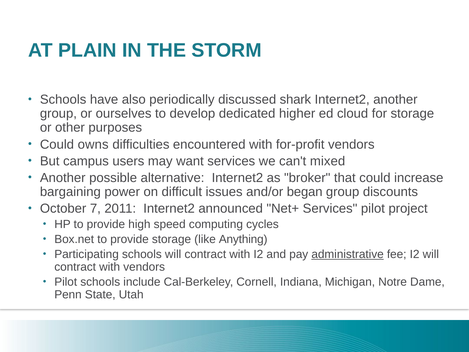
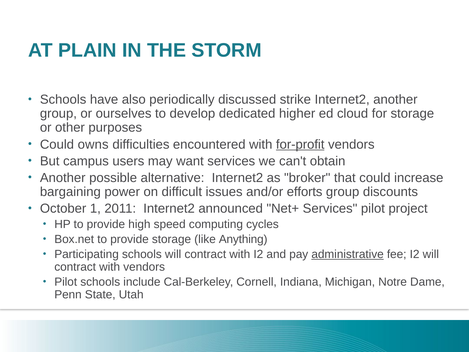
shark: shark -> strike (295, 99)
for-profit underline: none -> present (300, 144)
mixed: mixed -> obtain (328, 161)
began: began -> efforts (305, 192)
7: 7 -> 1 (95, 208)
